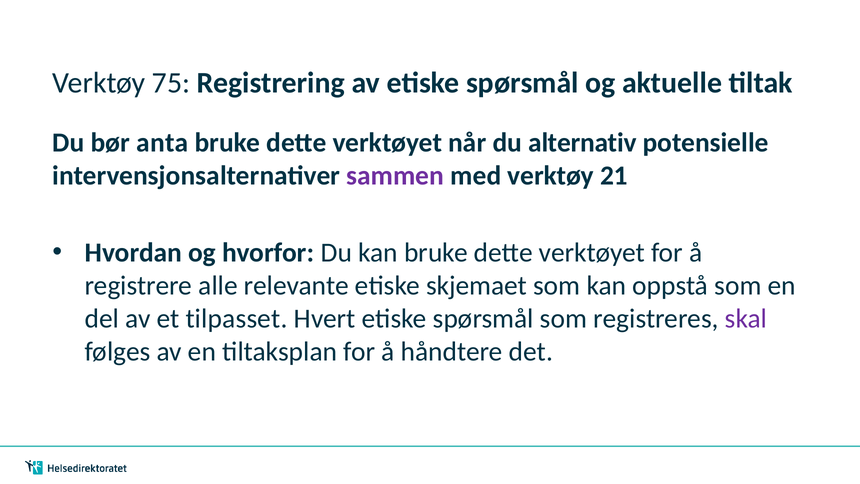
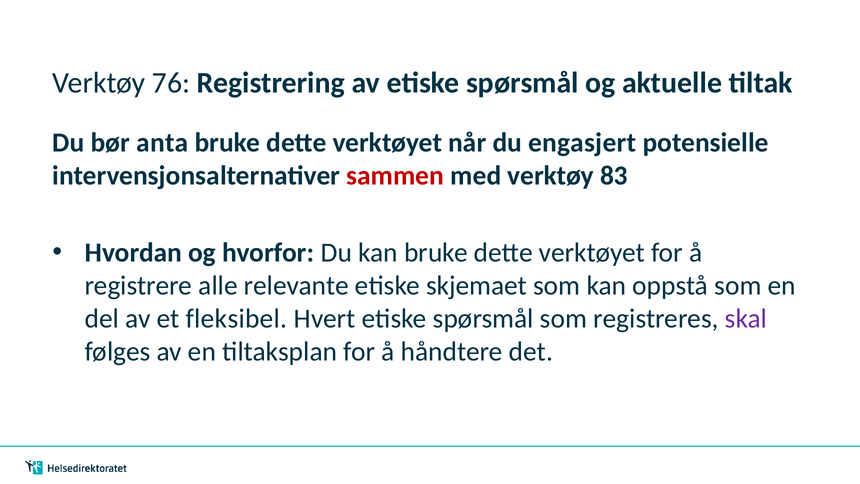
75: 75 -> 76 (171, 83)
alternativ: alternativ -> engasjert (582, 143)
sammen colour: purple -> red (395, 176)
21: 21 -> 83 (614, 176)
tilpasset: tilpasset -> fleksibel (236, 318)
